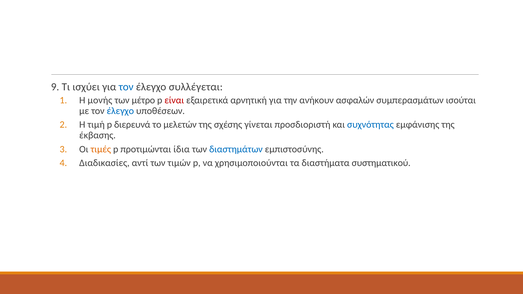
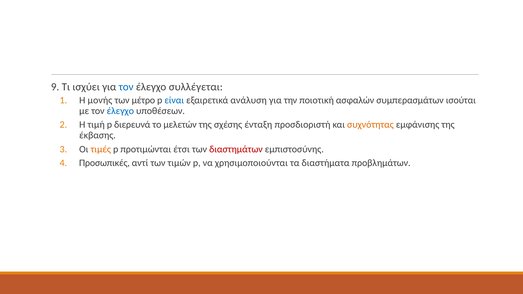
είναι colour: red -> blue (174, 100)
αρνητική: αρνητική -> ανάλυση (249, 100)
ανήκουν: ανήκουν -> ποιοτική (317, 100)
γίνεται: γίνεται -> ένταξη (258, 125)
συχνότητας colour: blue -> orange (370, 125)
ίδια: ίδια -> έτσι (182, 149)
διαστημάτων colour: blue -> red (236, 149)
Διαδικασίες: Διαδικασίες -> Προσωπικές (104, 163)
συστηματικού: συστηματικού -> προβλημάτων (381, 163)
